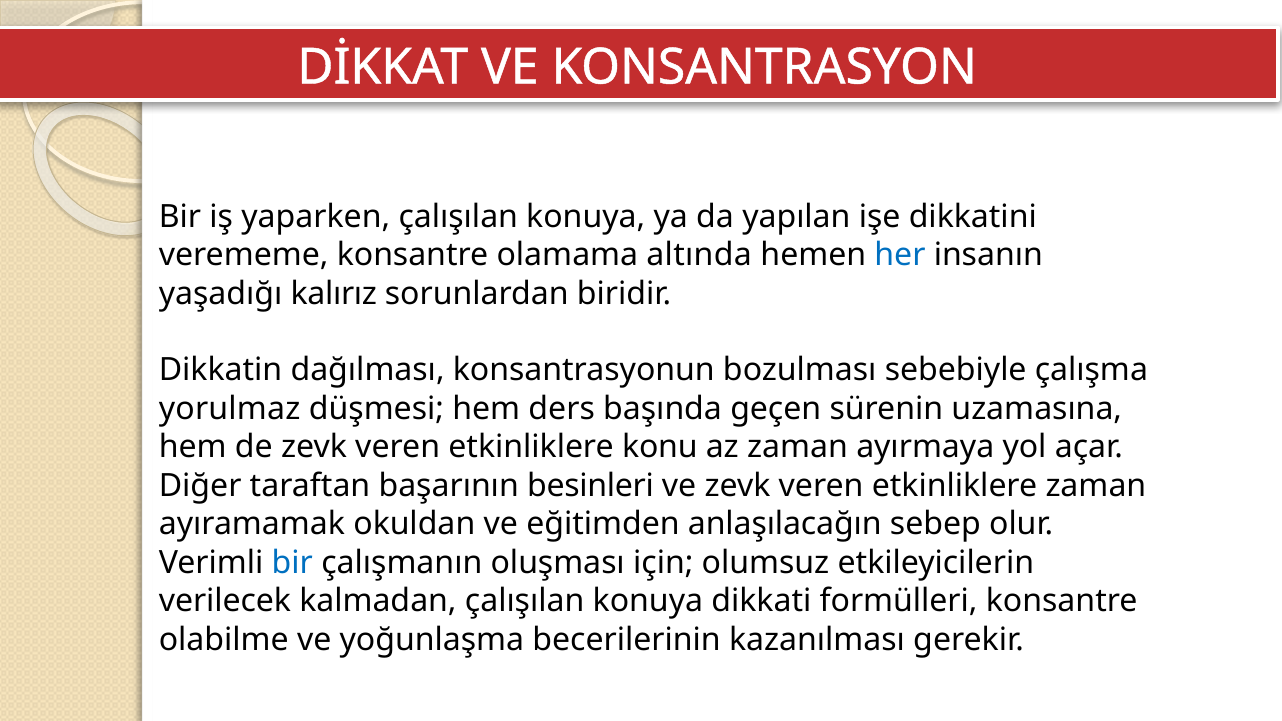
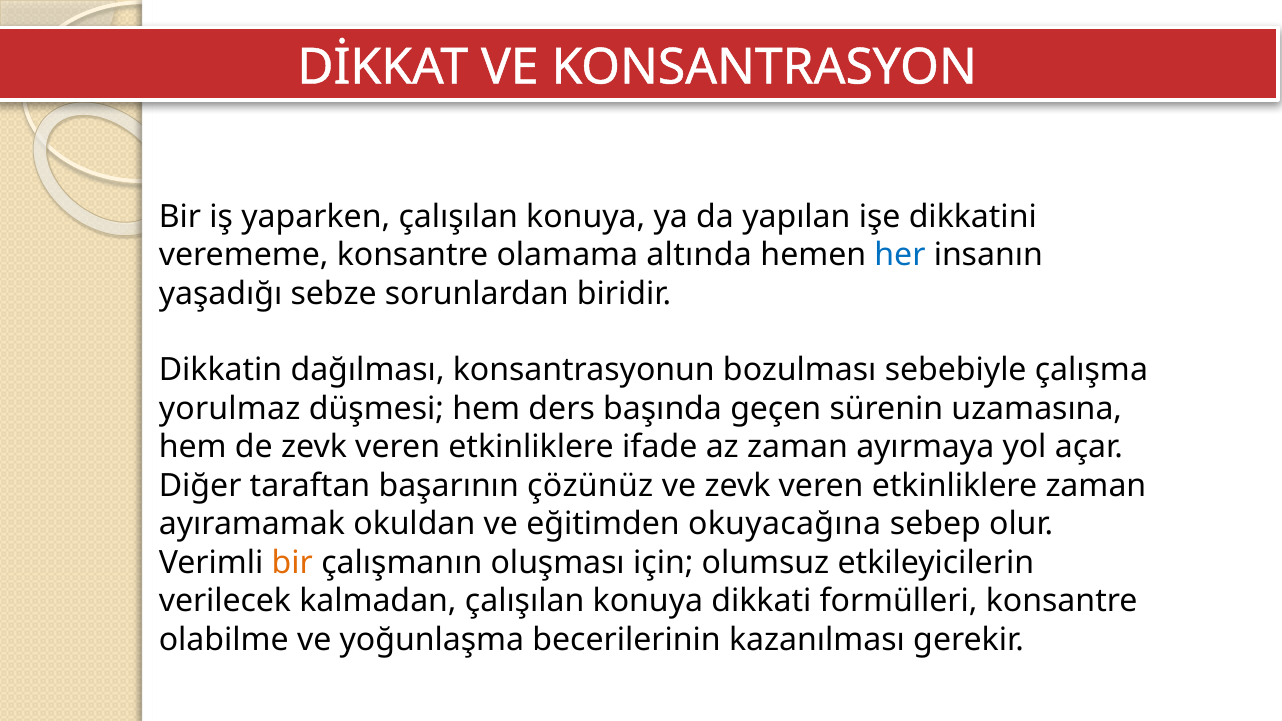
kalırız: kalırız -> sebze (334, 294)
konu: konu -> ifade (660, 447)
besinleri: besinleri -> çözünüz (590, 486)
anlaşılacağın: anlaşılacağın -> okuyacağına (785, 524)
bir colour: blue -> orange (292, 563)
